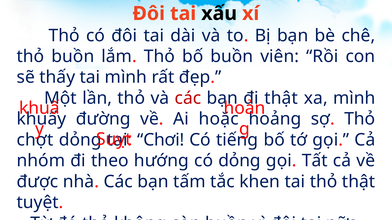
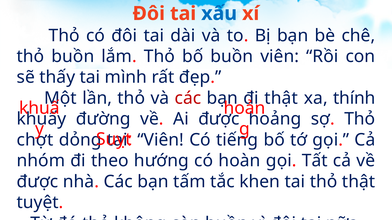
xấu colour: black -> blue (219, 14)
xa mình: mình -> thính (354, 98)
Ai hoặc: hoặc -> được (219, 119)
Chơi: Chơi -> Viên (161, 140)
có dỏng: dỏng -> hoàn (239, 161)
